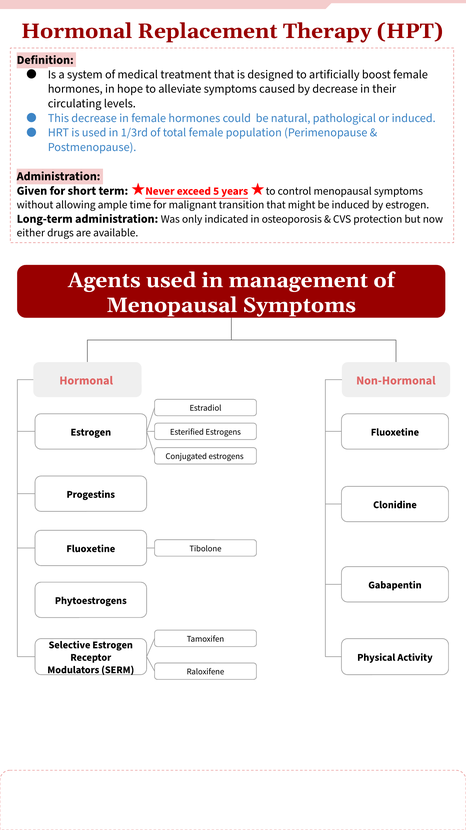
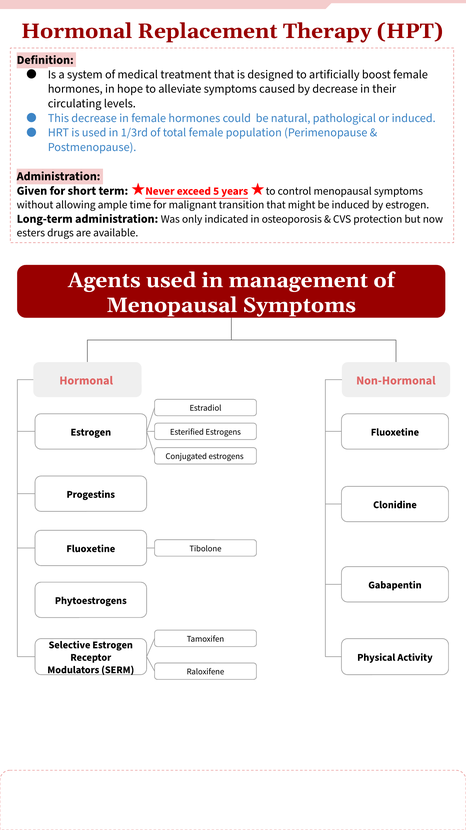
either: either -> esters (31, 233)
